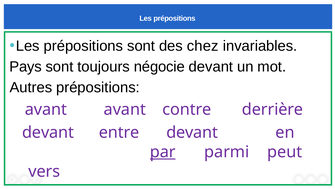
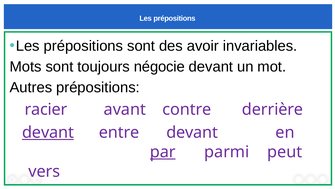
chez: chez -> avoir (203, 46)
Pays: Pays -> Mots (26, 67)
avant: avant -> racier (46, 109)
devant underline: none -> present (48, 132)
